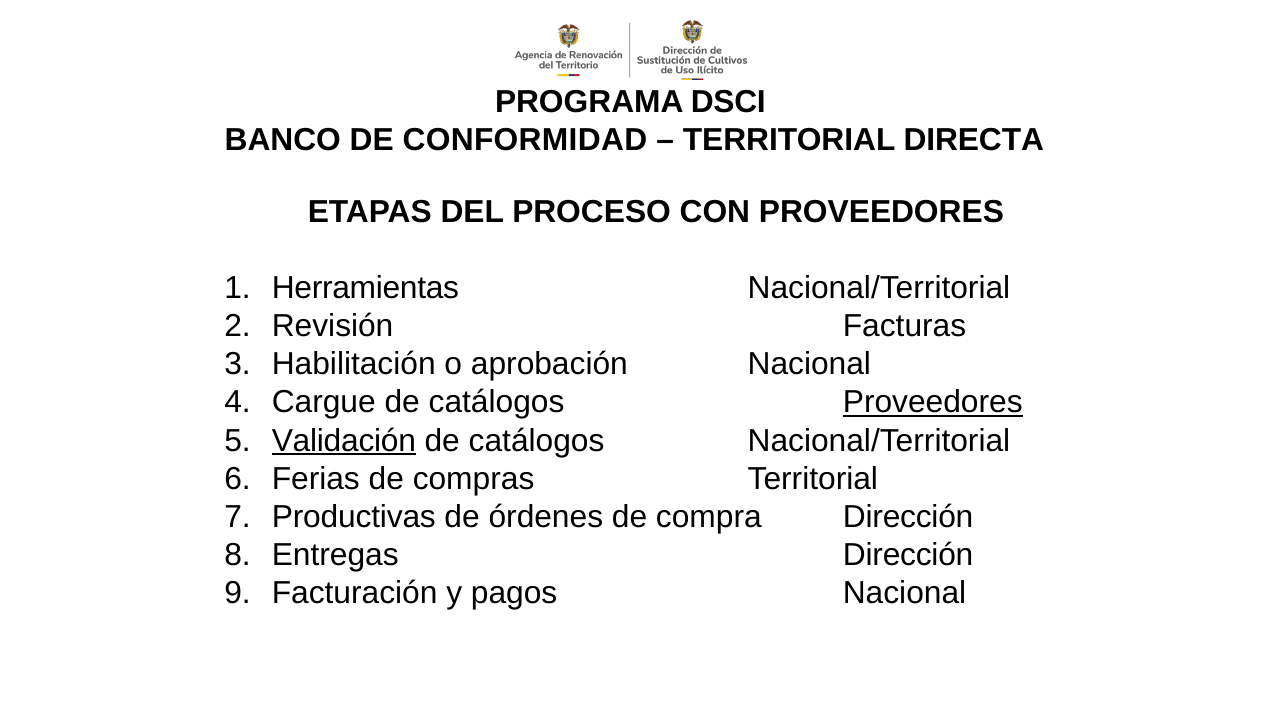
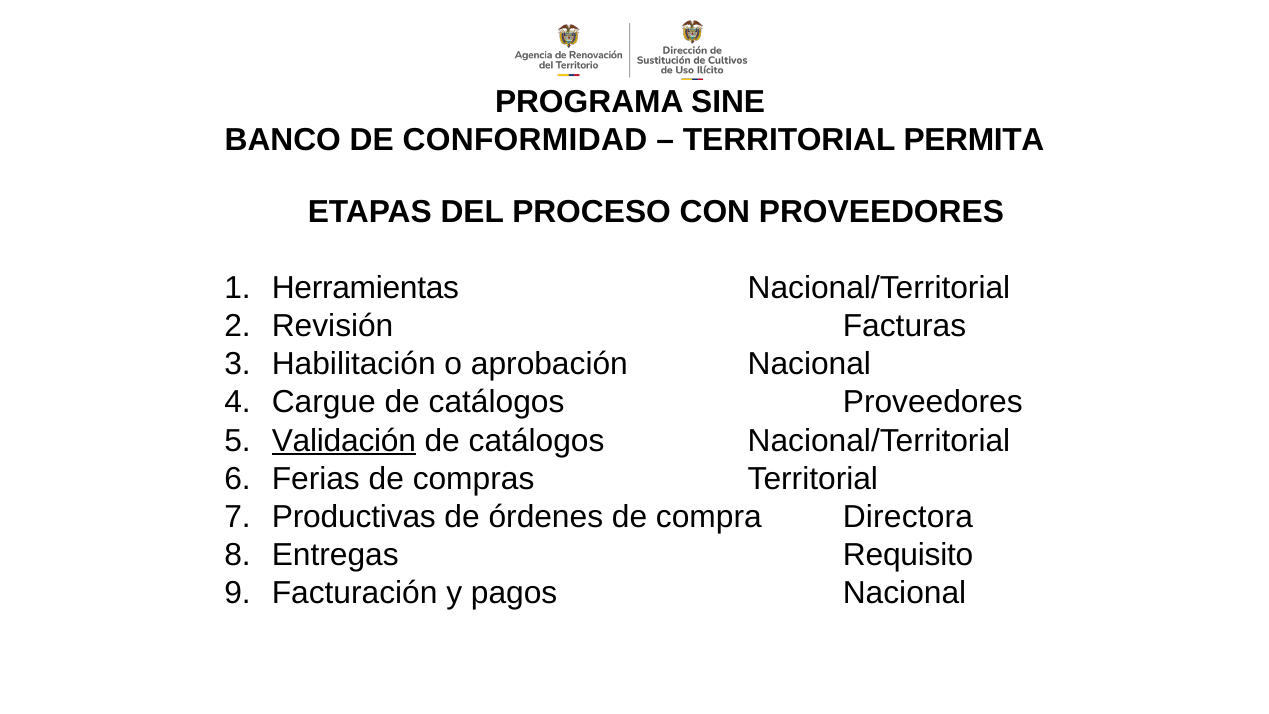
DSCI: DSCI -> SINE (728, 102)
DIRECTA: DIRECTA -> PERMITA (974, 140)
Proveedores underline: present -> none (933, 402)
compra Dirección: Dirección -> Directora (908, 517)
Entregas Dirección: Dirección -> Requisito (908, 555)
